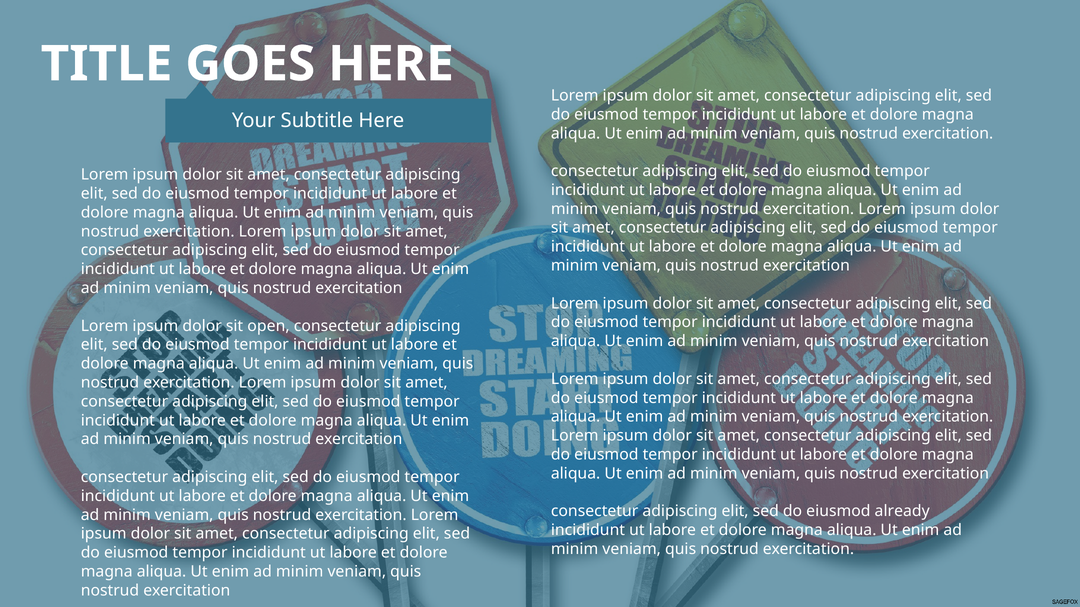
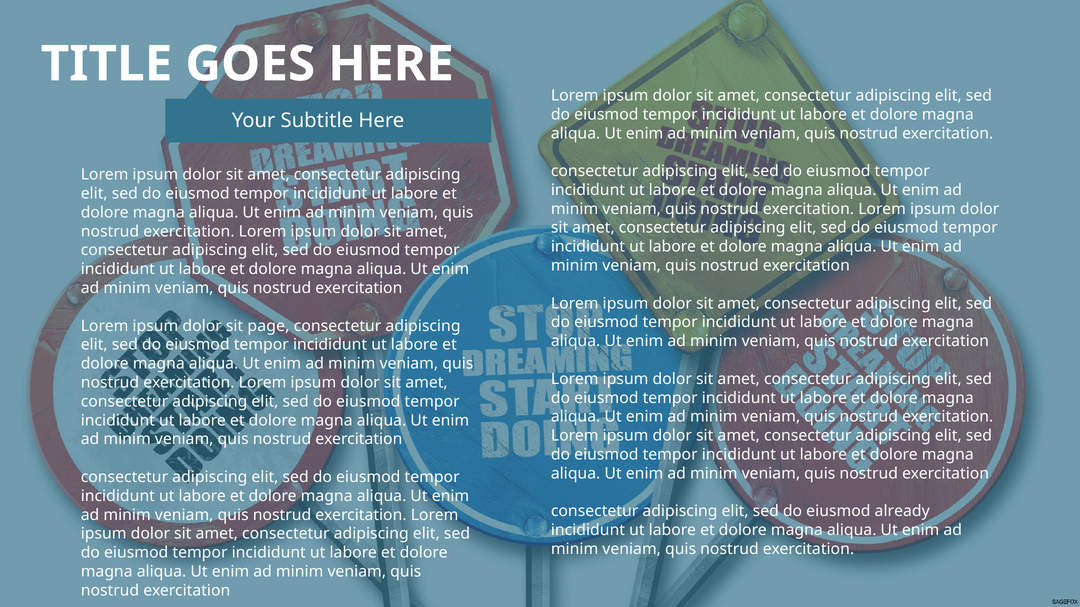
open: open -> page (268, 326)
